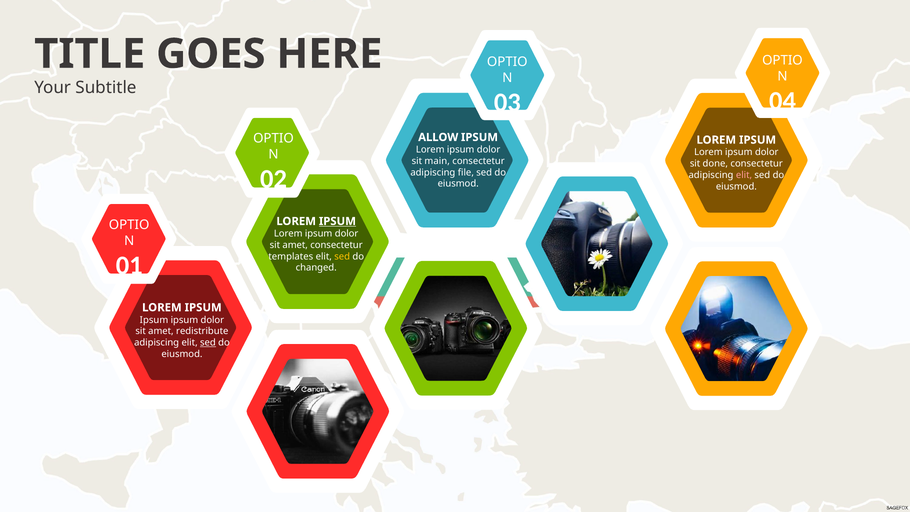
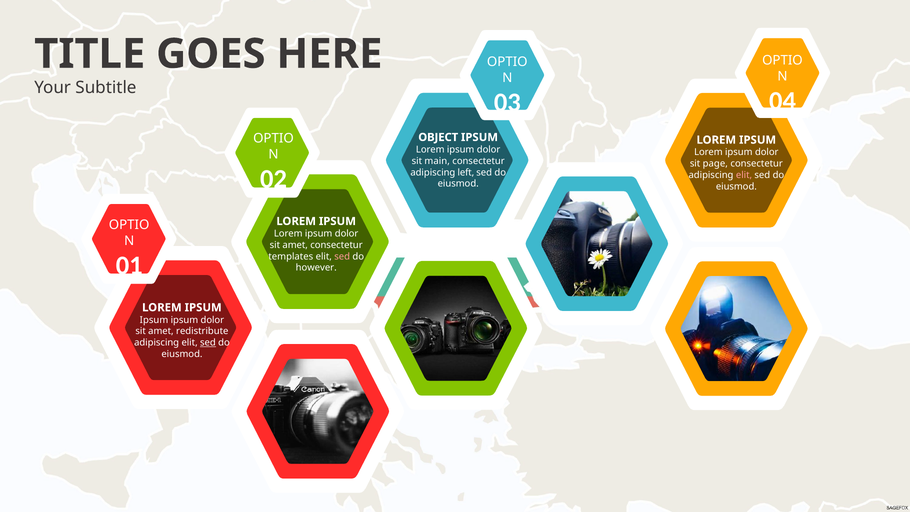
ALLOW: ALLOW -> OBJECT (438, 137)
done: done -> page (715, 164)
file: file -> left (466, 172)
IPSUM underline: present -> none (337, 221)
sed colour: yellow -> pink (342, 256)
changed: changed -> however (316, 268)
